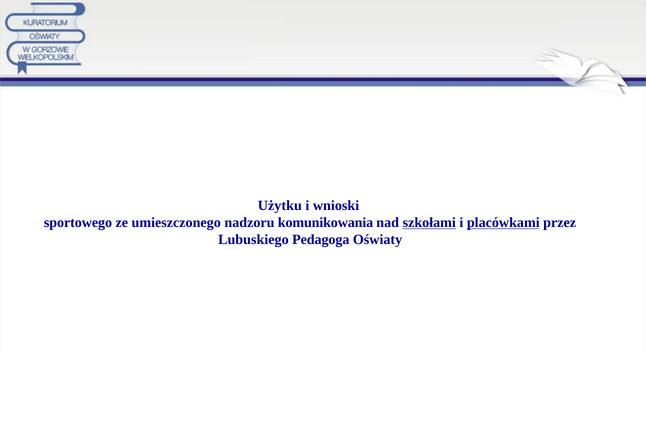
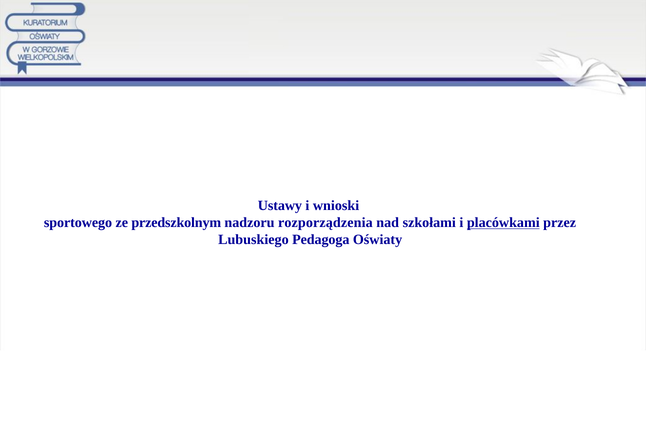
Użytku: Użytku -> Ustawy (280, 205)
umieszczonego: umieszczonego -> przedszkolnym (176, 222)
komunikowania: komunikowania -> rozporządzenia (325, 222)
szkołami underline: present -> none (429, 222)
